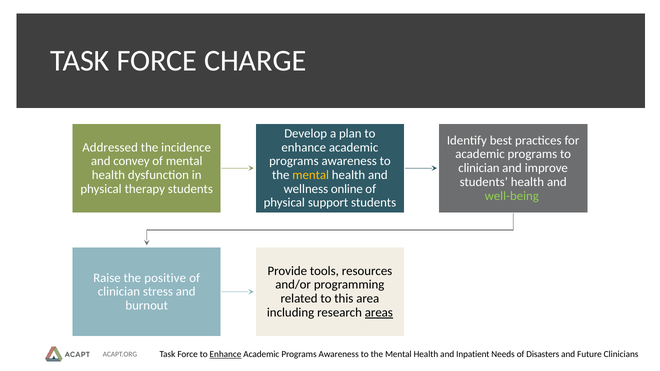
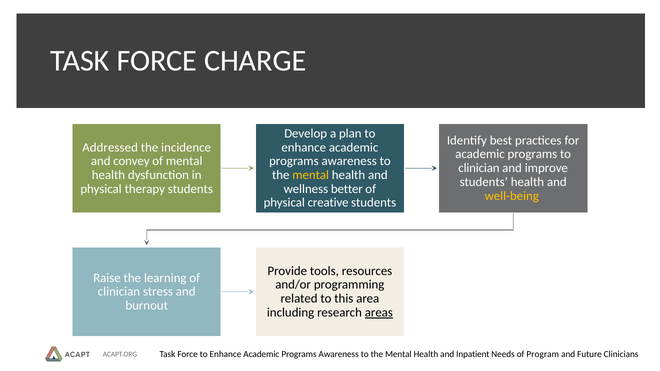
online: online -> better (347, 189)
well-being colour: light green -> yellow (512, 196)
support: support -> creative (328, 203)
positive: positive -> learning (165, 278)
Enhance underline: present -> none (225, 355)
Disasters: Disasters -> Program (543, 355)
